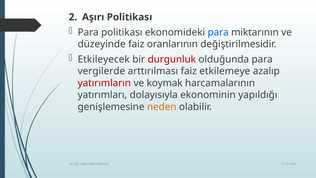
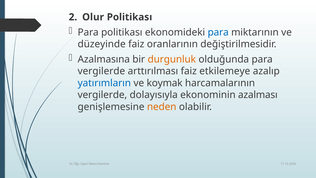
Aşırı: Aşırı -> Olur (93, 17)
Etkileyecek: Etkileyecek -> Azalmasına (104, 59)
durgunluk colour: red -> orange (172, 59)
yatırımların colour: red -> blue (104, 83)
yatırımları: yatırımları -> vergilerde (102, 95)
yapıldığı: yapıldığı -> azalması (258, 95)
